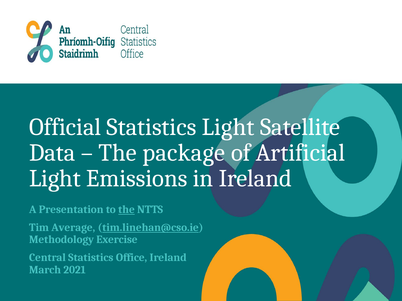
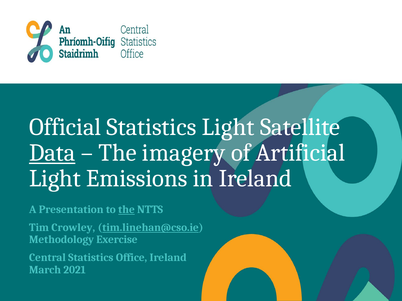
Data underline: none -> present (52, 153)
package: package -> imagery (184, 153)
Average: Average -> Crowley (73, 228)
